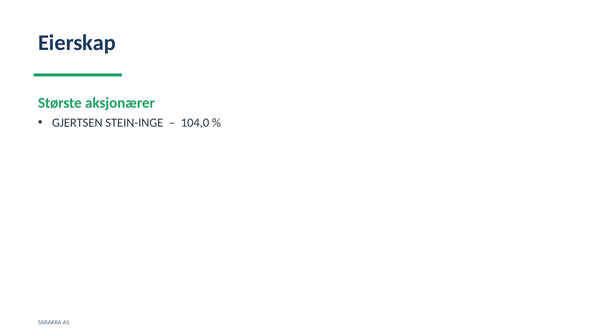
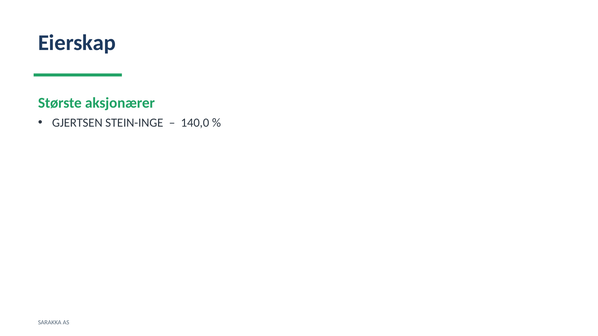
104,0: 104,0 -> 140,0 (195, 123)
